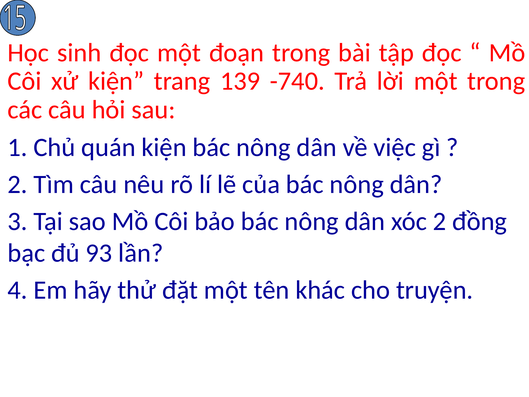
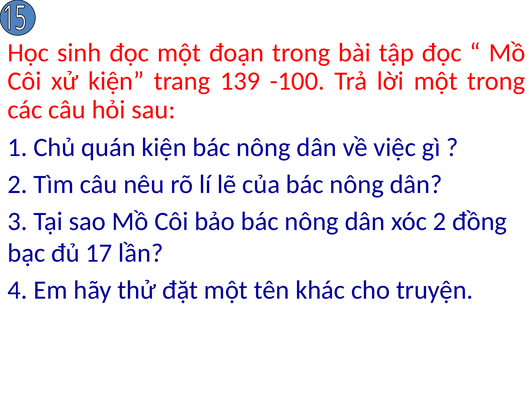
-740: -740 -> -100 (297, 81)
93: 93 -> 17 (99, 253)
